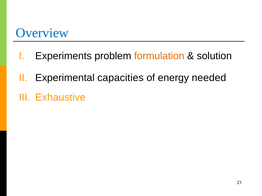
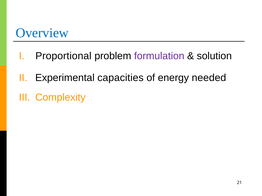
Experiments: Experiments -> Proportional (63, 56)
formulation colour: orange -> purple (159, 56)
Exhaustive: Exhaustive -> Complexity (60, 98)
